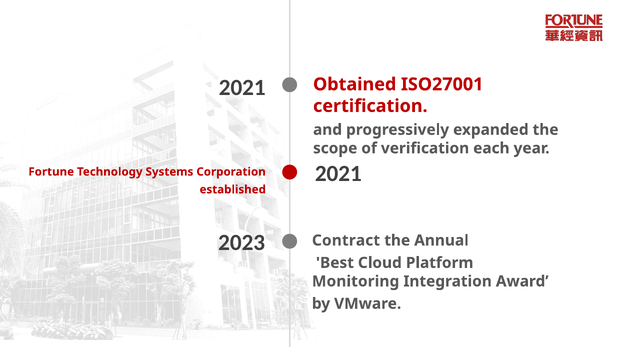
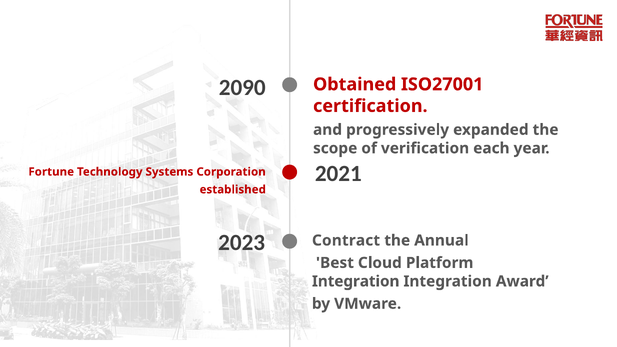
2021: 2021 -> 2090 (242, 88)
Monitoring: Monitoring -> Integration (356, 281)
